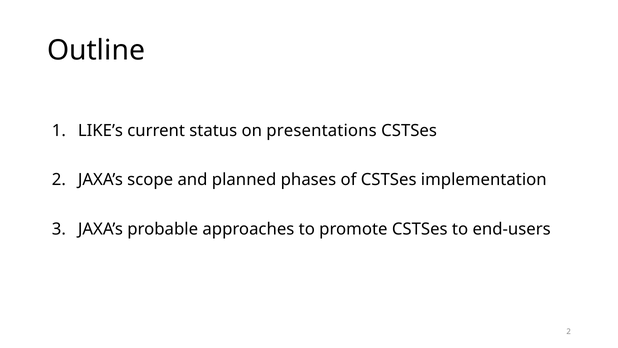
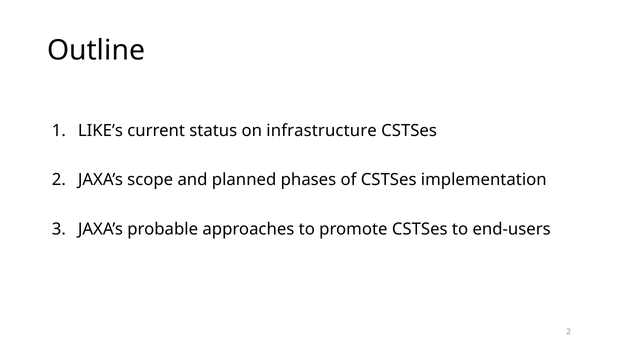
presentations: presentations -> infrastructure (322, 131)
